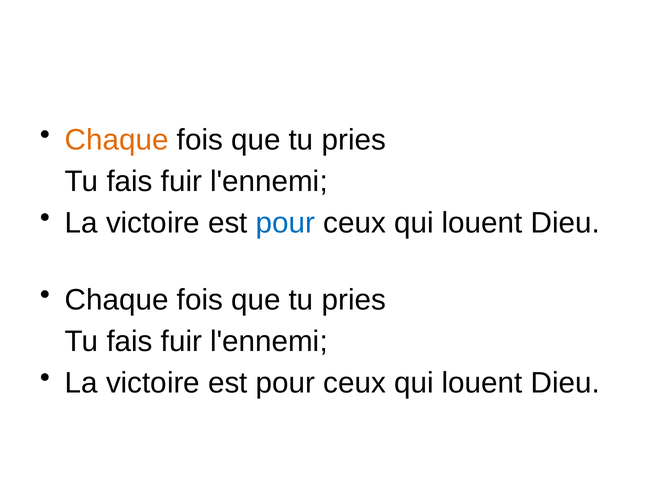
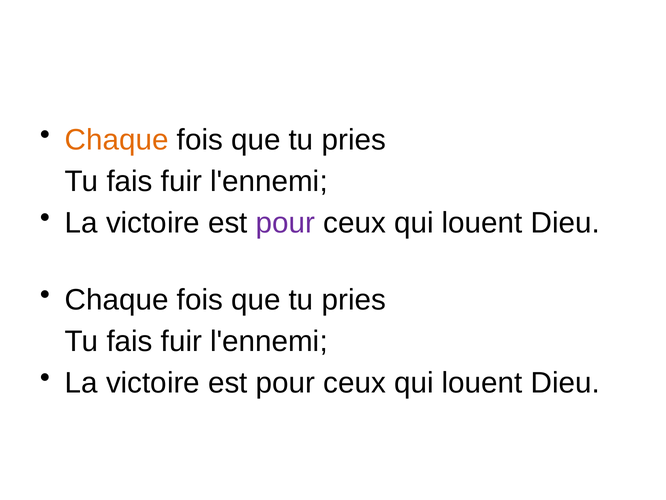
pour colour: blue -> purple (285, 223)
